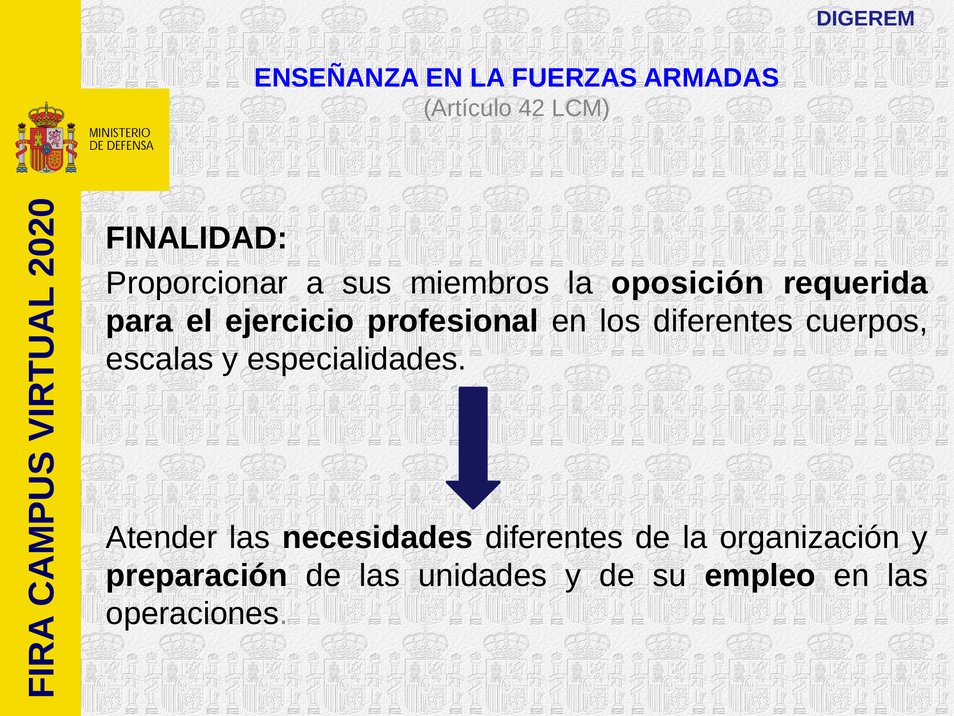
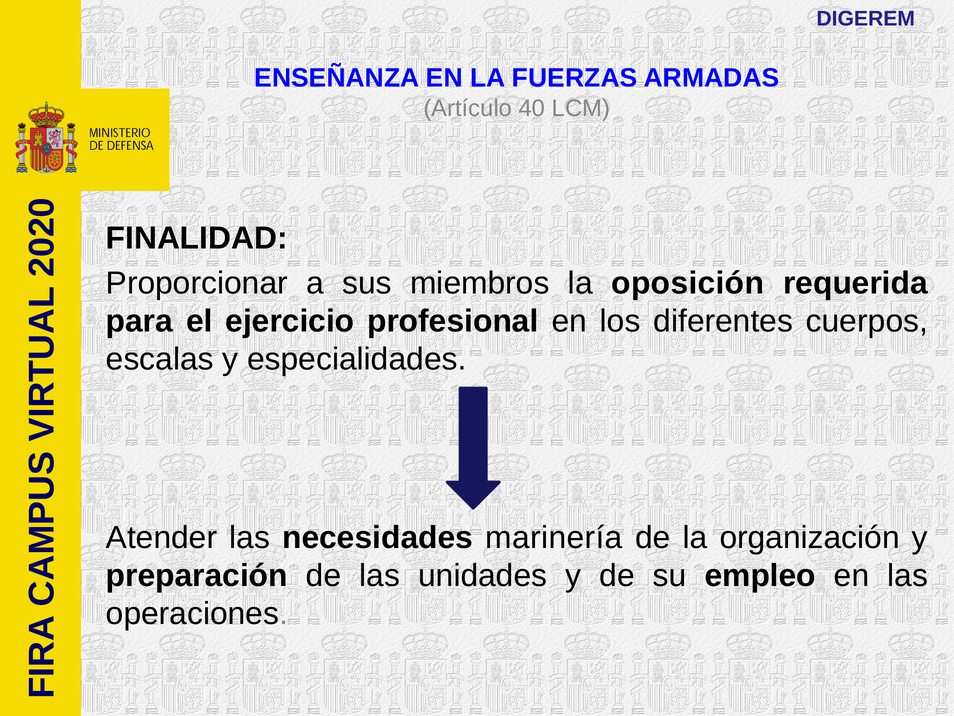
42: 42 -> 40 (532, 108)
necesidades diferentes: diferentes -> marinería (554, 537)
